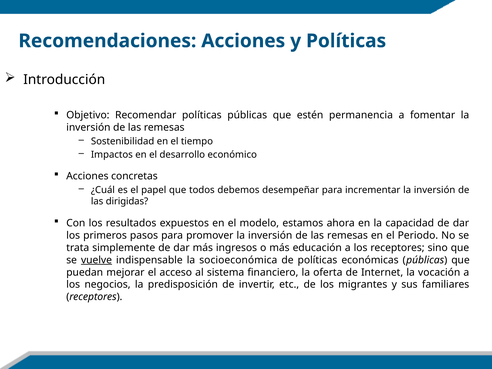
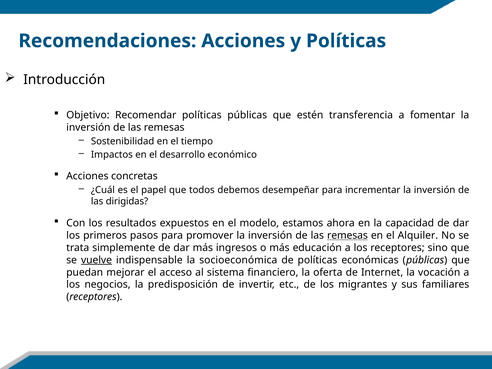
permanencia: permanencia -> transferencia (361, 115)
remesas underline: none -> present (348, 235)
Periodo: Periodo -> Alquiler (418, 235)
